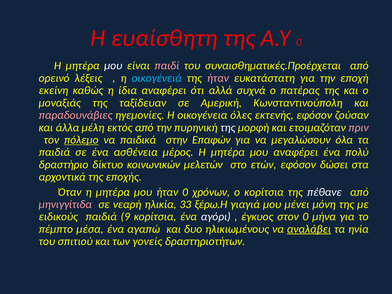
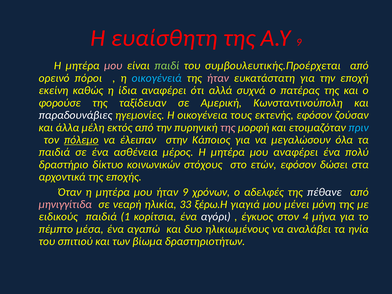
Α.Υ 0: 0 -> 9 (299, 42)
μου colour: white -> pink (113, 66)
παιδί colour: pink -> light green (167, 66)
συναισθηματικές.Προέρχεται: συναισθηματικές.Προέρχεται -> συμβουλευτικής.Προέρχεται (273, 66)
λέξεις: λέξεις -> πόροι (88, 78)
μοναξιάς: μοναξιάς -> φορούσε (60, 103)
παραδουνάβιες colour: pink -> white (75, 115)
όλες: όλες -> τους (241, 115)
της colour: white -> pink (228, 127)
πριν colour: pink -> light blue (358, 127)
παιδικά: παιδικά -> έλειπαν (138, 140)
Επαφών: Επαφών -> Κάποιος (211, 140)
μελετών: μελετών -> στόχους (203, 165)
ήταν 0: 0 -> 9 (185, 192)
ο κορίτσια: κορίτσια -> αδελφές (264, 192)
9: 9 -> 1 (125, 217)
στον 0: 0 -> 4 (306, 217)
αναλάβει underline: present -> none (309, 229)
γονείς: γονείς -> βίωμα (147, 241)
